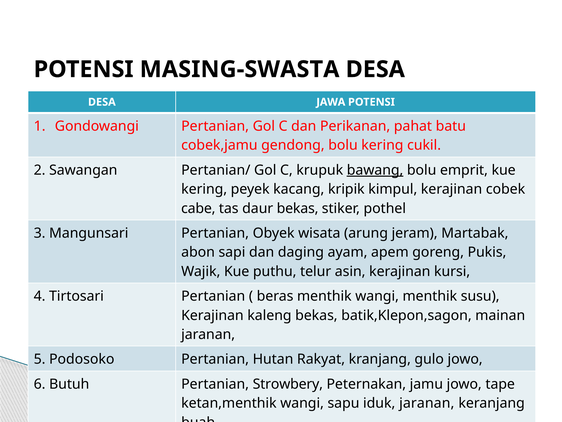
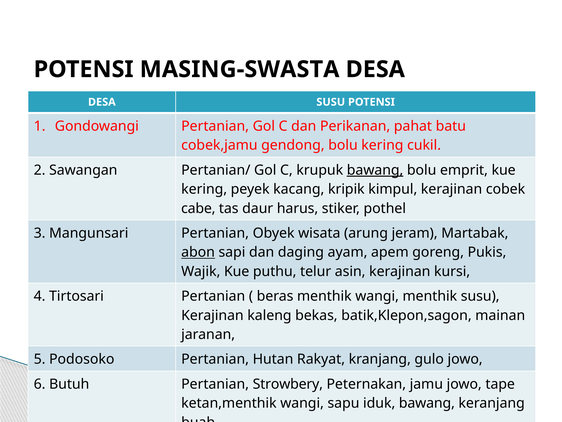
DESA JAWA: JAWA -> SUSU (331, 102)
daur bekas: bekas -> harus (298, 208)
abon underline: none -> present (198, 252)
iduk jaranan: jaranan -> bawang (427, 403)
